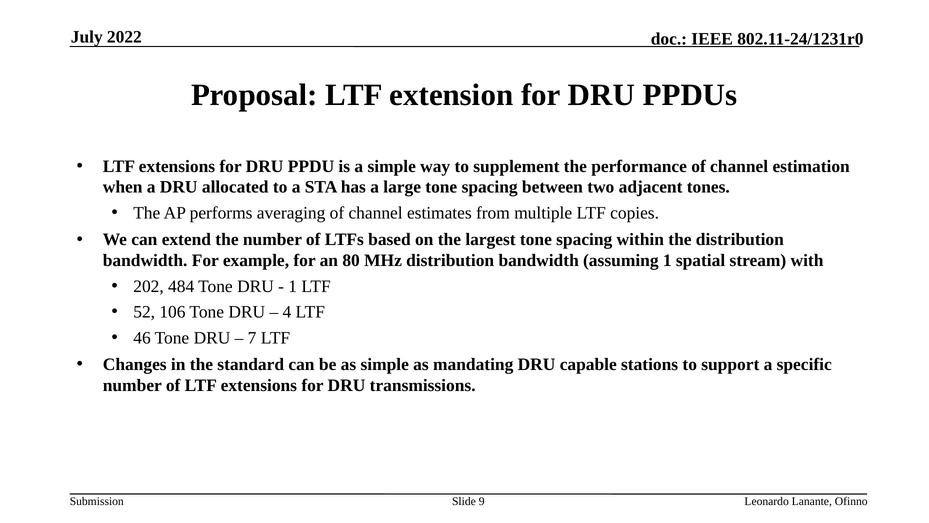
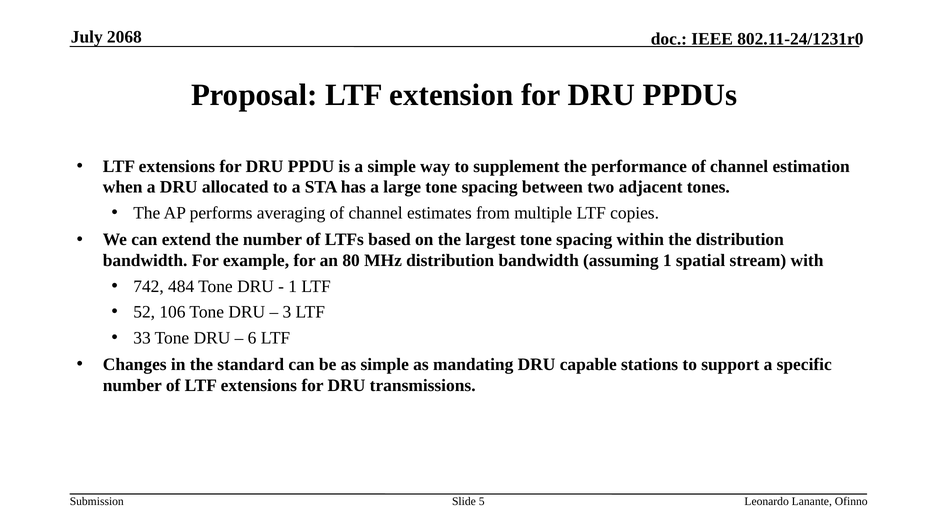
2022: 2022 -> 2068 (124, 37)
202: 202 -> 742 (149, 286)
4: 4 -> 3 (287, 312)
46: 46 -> 33 (142, 338)
7: 7 -> 6 (252, 338)
9: 9 -> 5 (482, 501)
